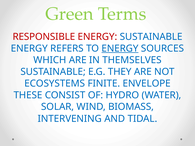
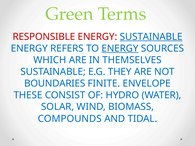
SUSTAINABLE underline: none -> present (151, 37)
ECOSYSTEMS: ECOSYSTEMS -> BOUNDARIES (55, 84)
INTERVENING: INTERVENING -> COMPOUNDS (70, 119)
